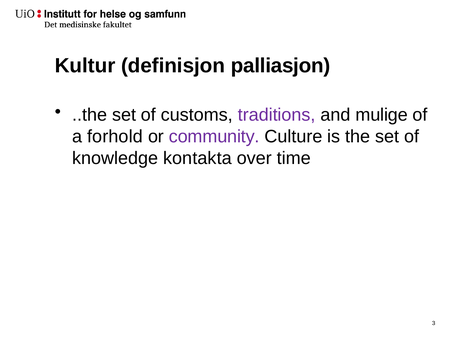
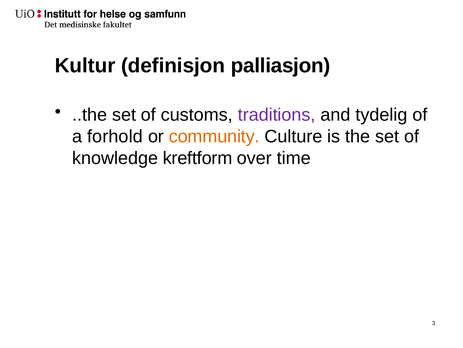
mulige: mulige -> tydelig (382, 115)
community colour: purple -> orange (214, 136)
kontakta: kontakta -> kreftform (198, 158)
